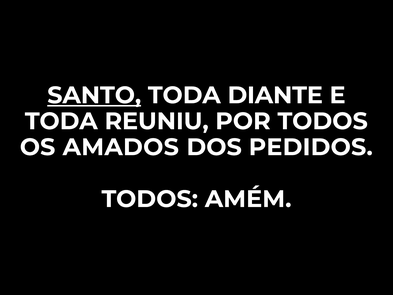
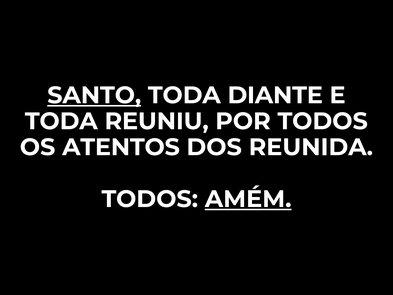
AMADOS: AMADOS -> ATENTOS (121, 147)
PEDIDOS: PEDIDOS -> REUNIDA (311, 147)
AMÉM underline: none -> present (248, 199)
